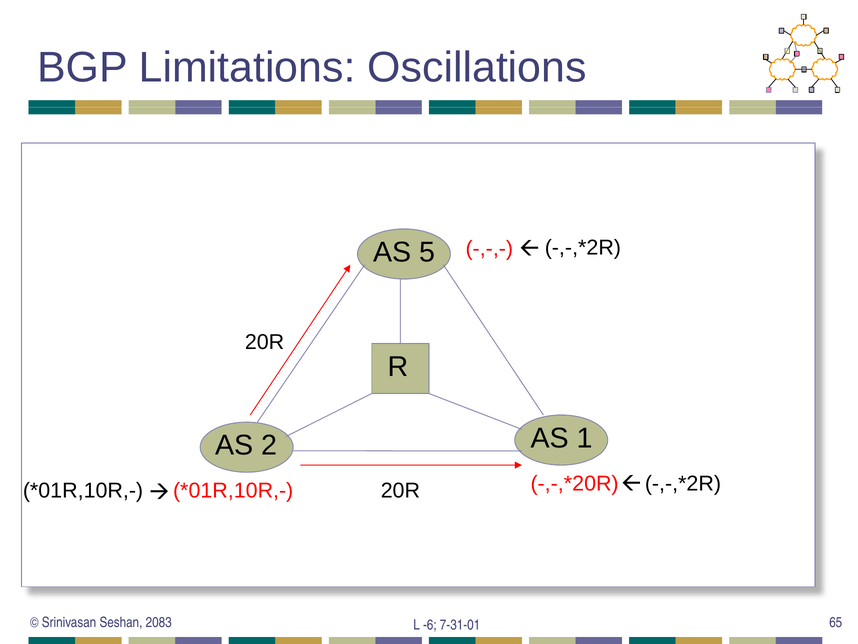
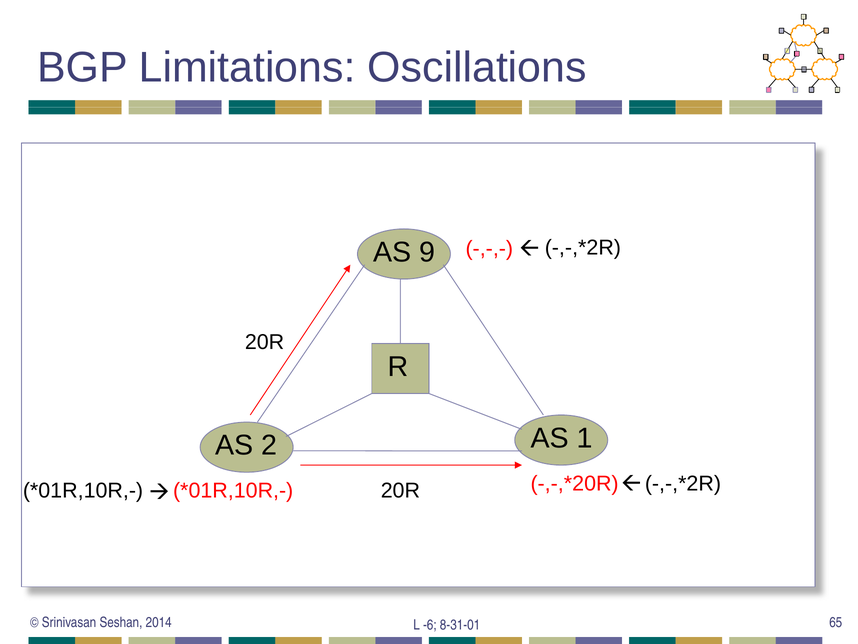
5: 5 -> 9 (427, 252)
2083: 2083 -> 2014 (159, 622)
7-31-01: 7-31-01 -> 8-31-01 (460, 624)
